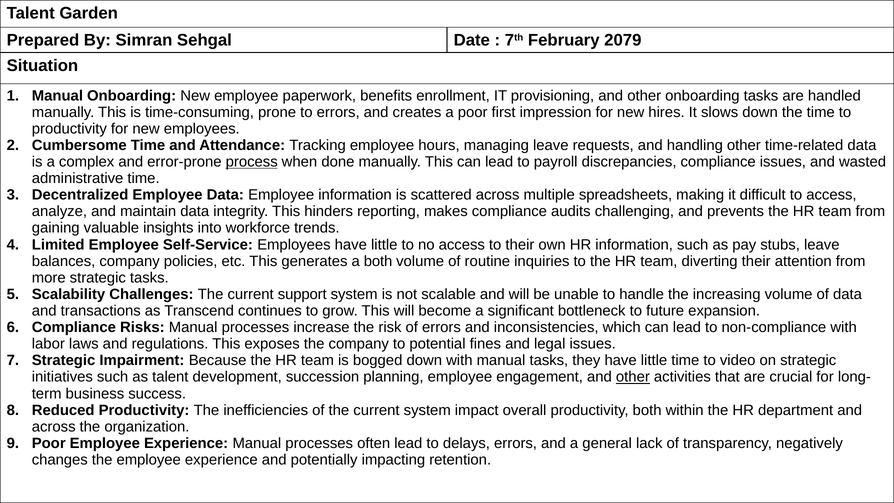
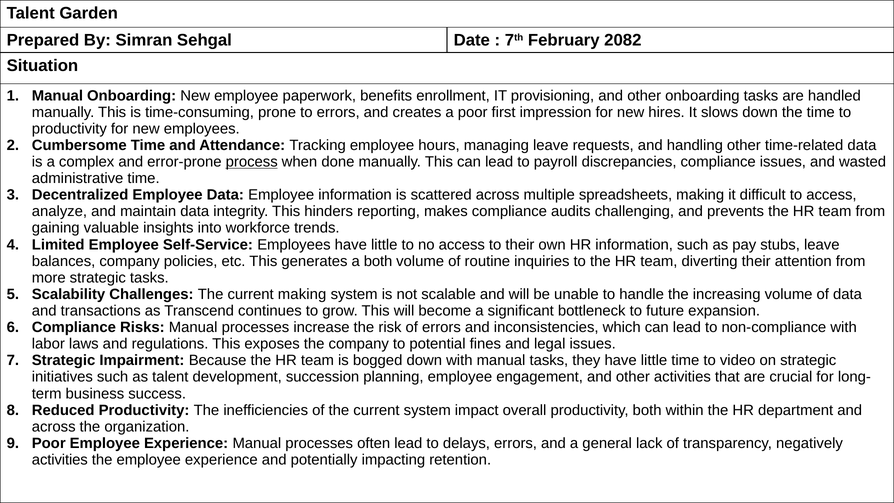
2079: 2079 -> 2082 (623, 40)
current support: support -> making (302, 294)
other underline: present -> none (633, 377)
changes: changes -> activities (60, 460)
